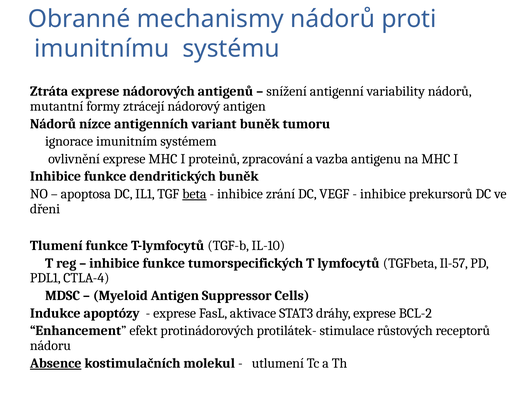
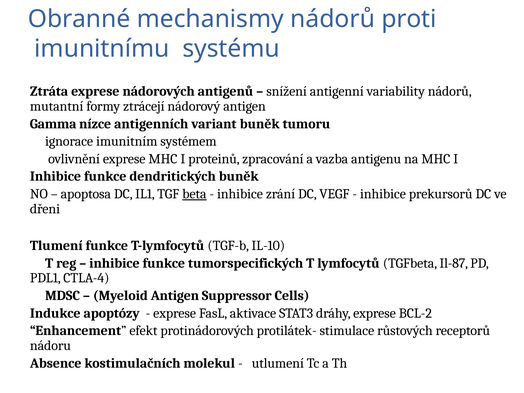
Nádorů: Nádorů -> Gamma (53, 124)
Il-57: Il-57 -> Il-87 (454, 263)
Absence underline: present -> none (56, 363)
